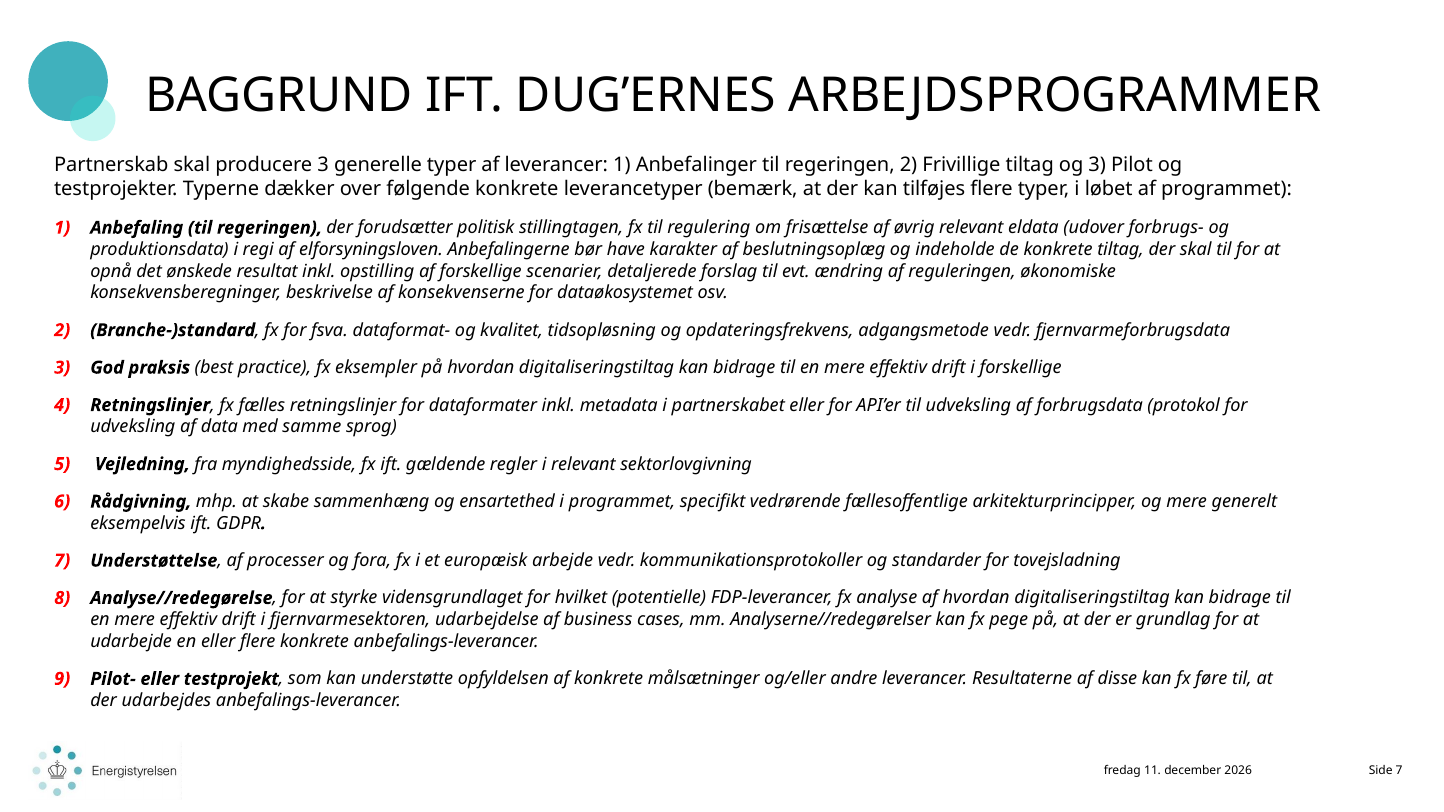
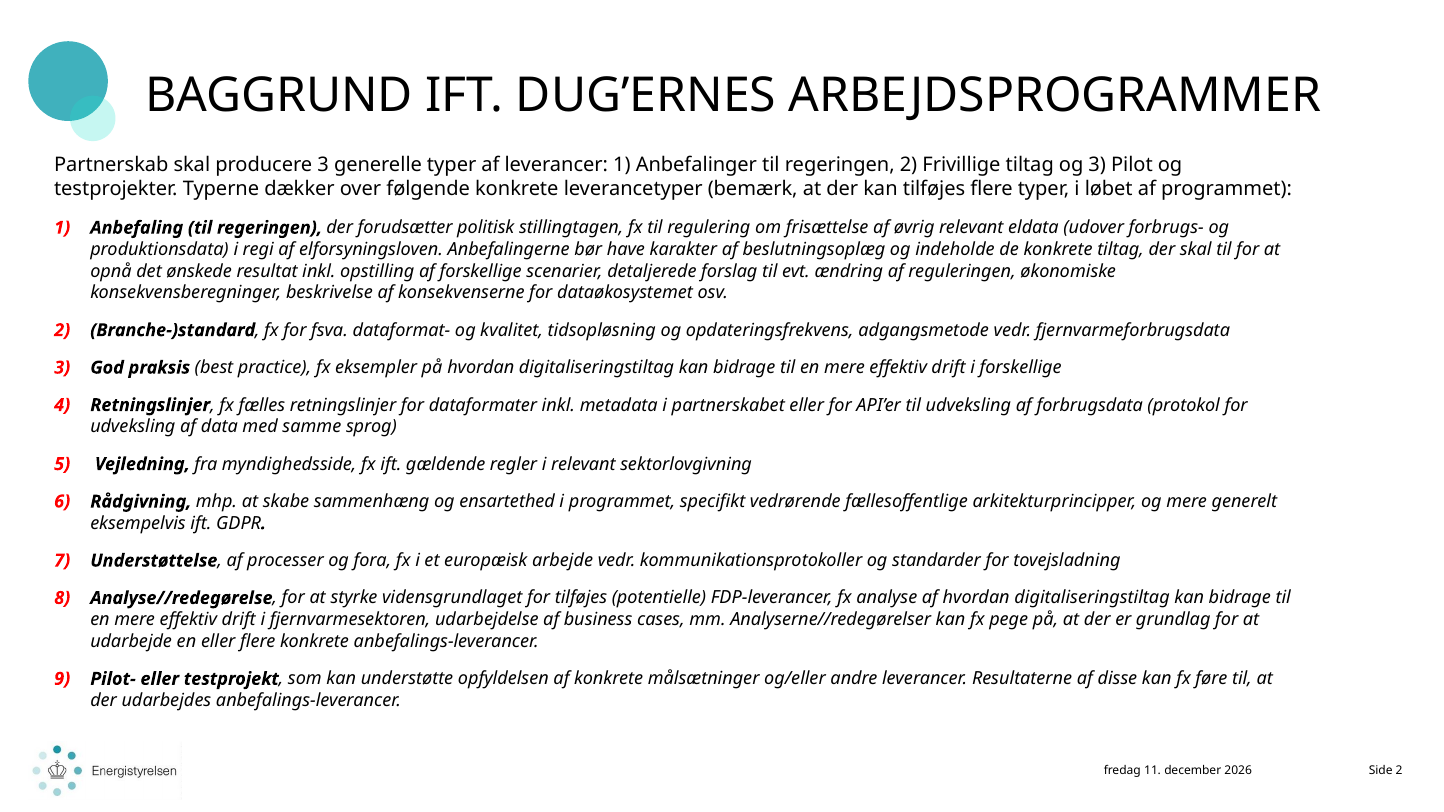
for hvilket: hvilket -> tilføjes (581, 598)
Side 7: 7 -> 2 (1399, 771)
